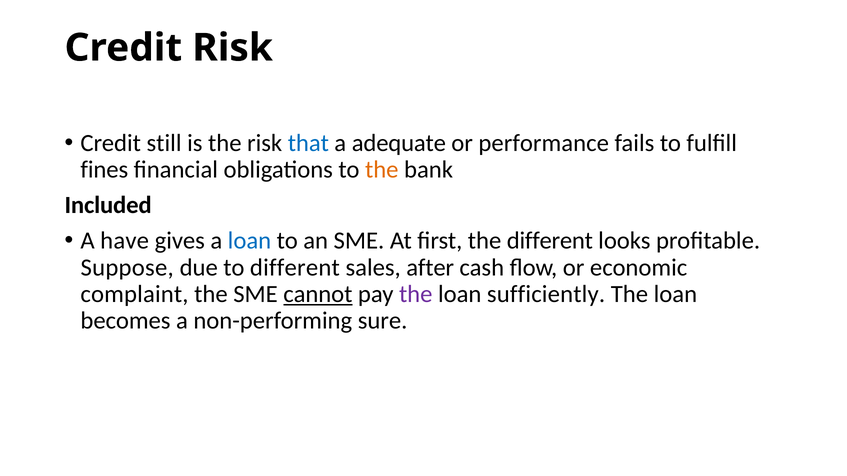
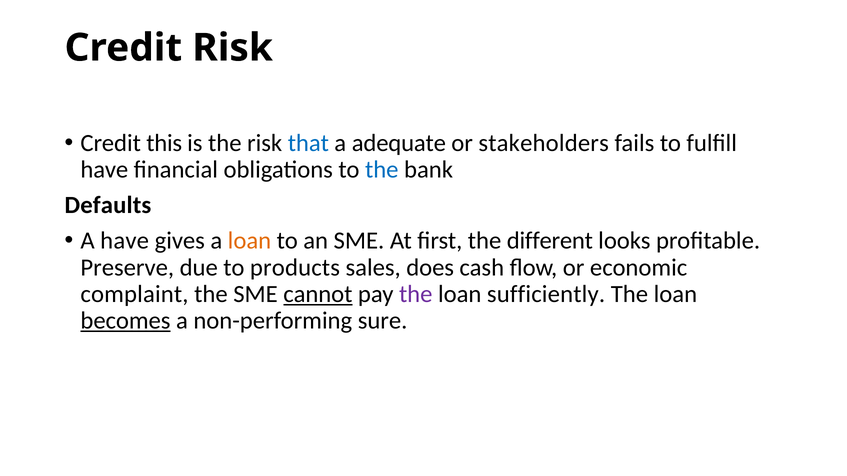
still: still -> this (164, 143)
performance: performance -> stakeholders (544, 143)
fines: fines -> have (104, 170)
the colour: orange -> blue (382, 170)
Included: Included -> Defaults (108, 205)
loan colour: blue -> orange (249, 241)
Suppose: Suppose -> Preserve (127, 268)
to different: different -> products (295, 268)
after: after -> does (430, 268)
becomes underline: none -> present (125, 321)
